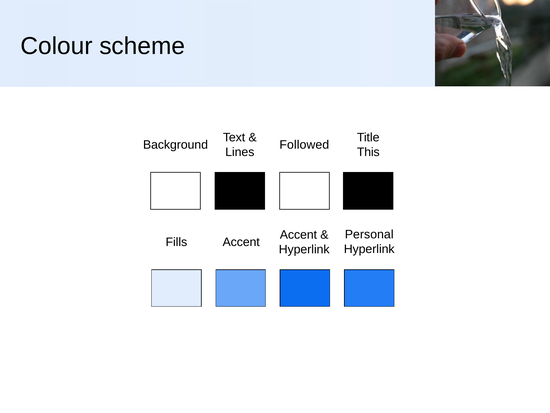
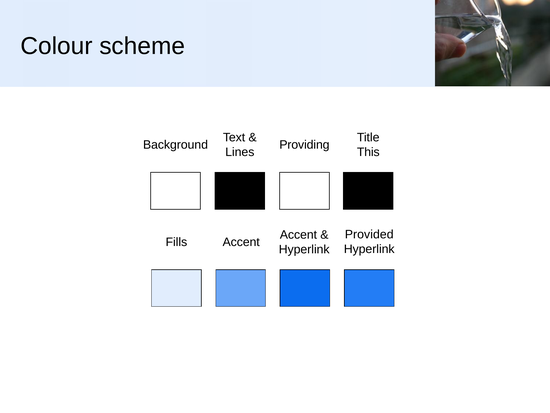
Followed: Followed -> Providing (304, 145)
Personal: Personal -> Provided (369, 234)
